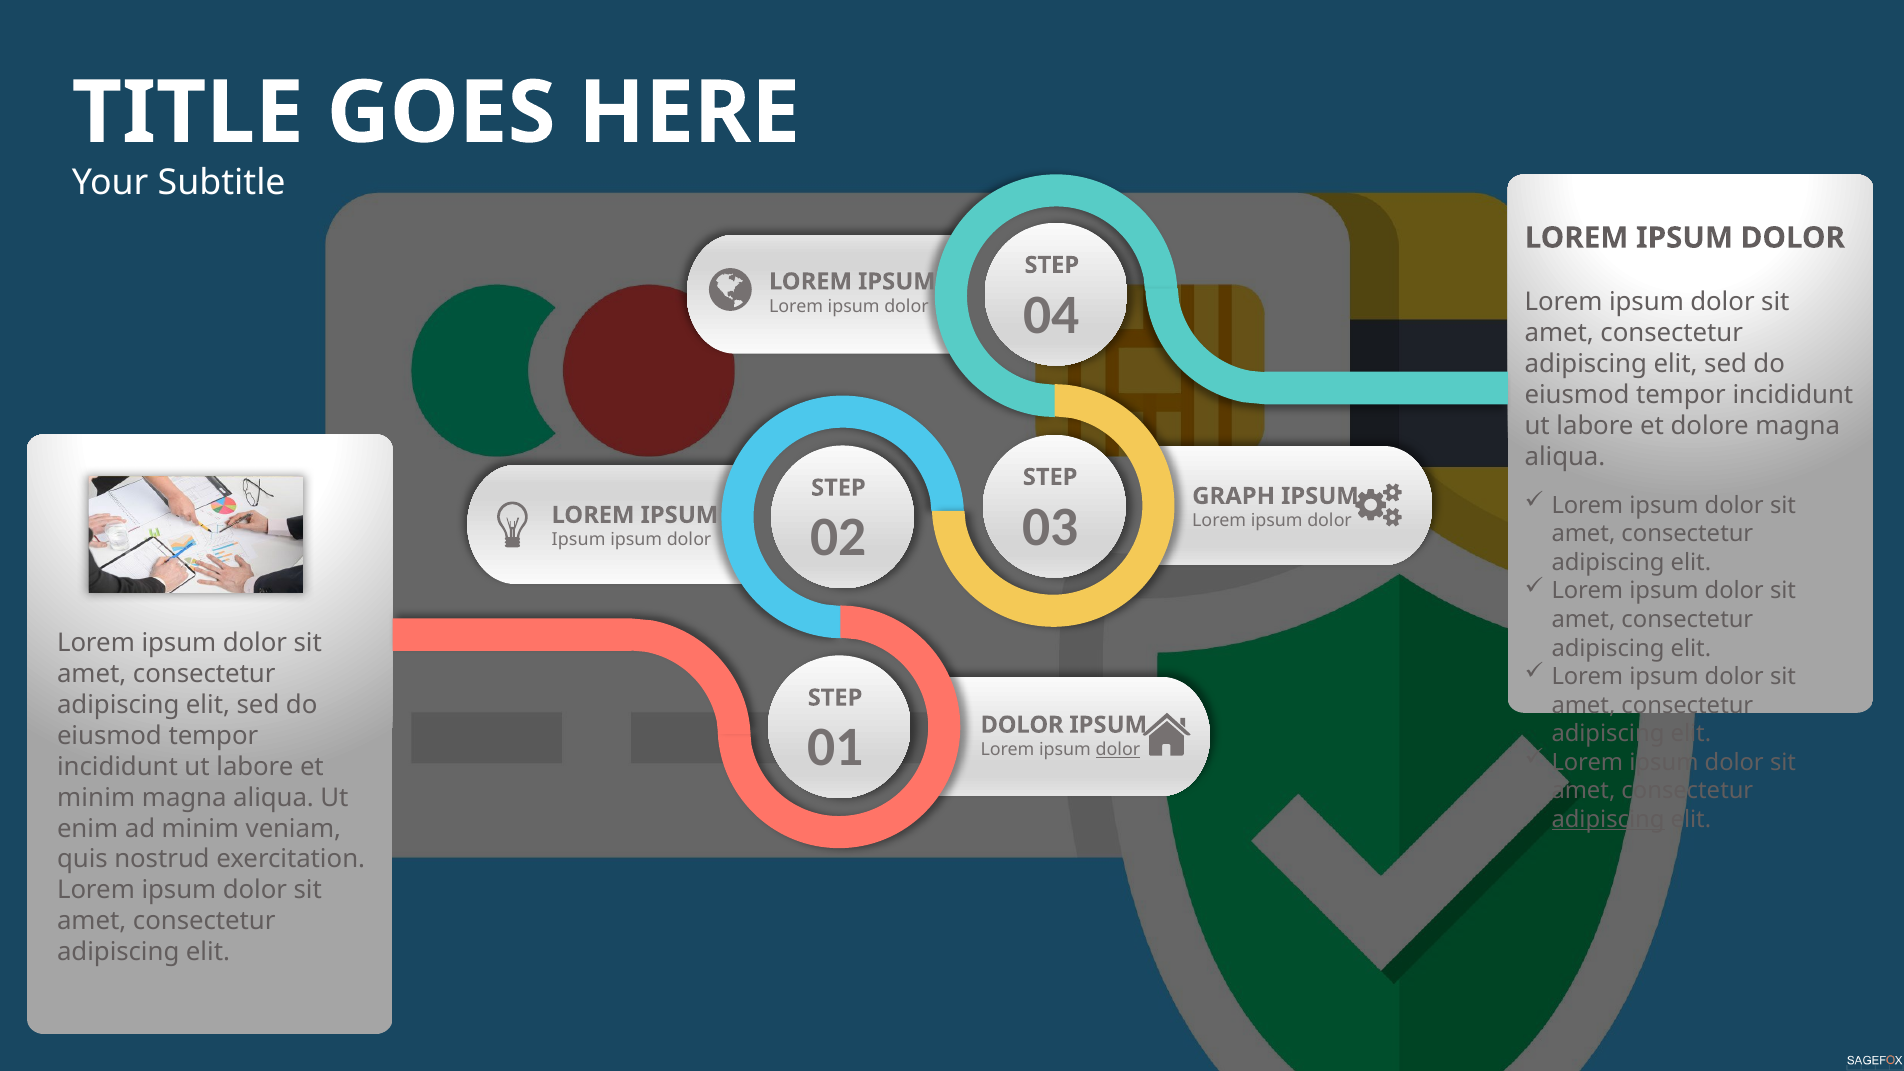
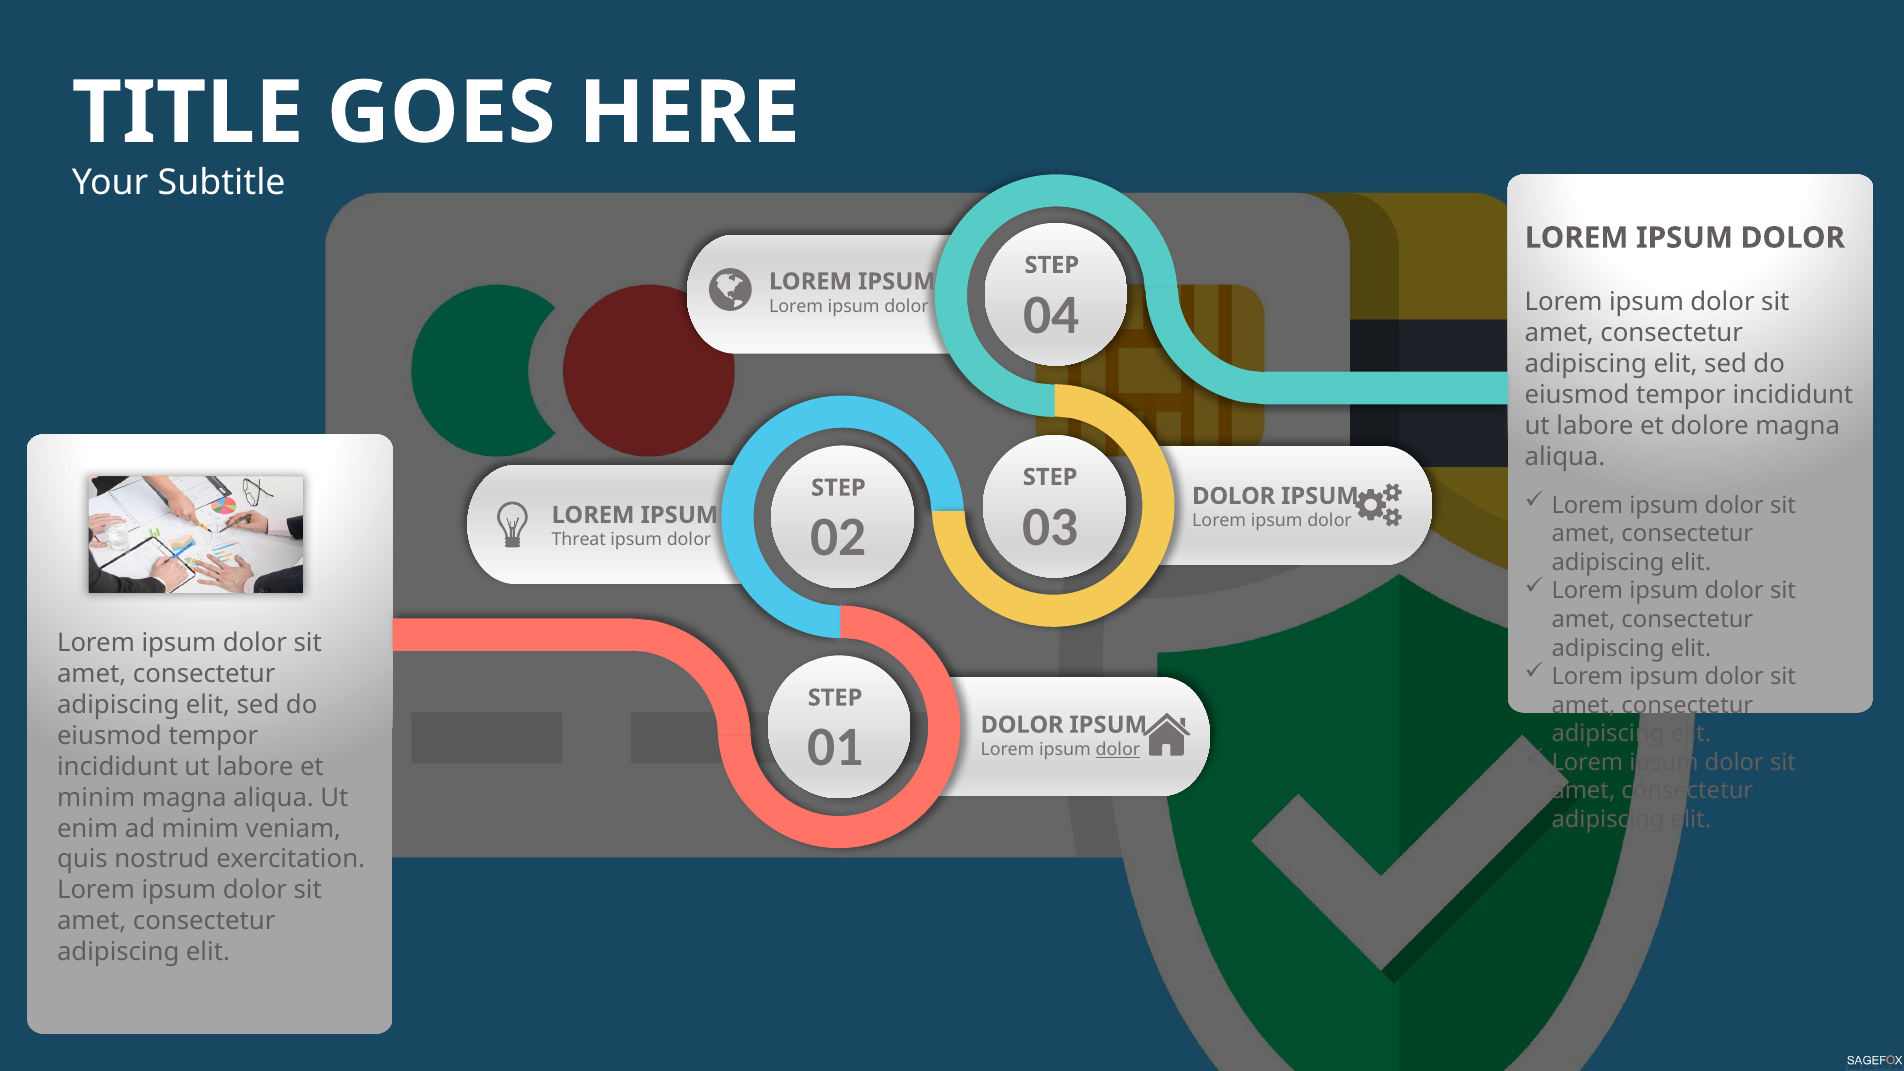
GRAPH: GRAPH -> DOLOR (1234, 496)
Ipsum: Ipsum -> Threat (579, 540)
adipiscing underline: present -> none (1608, 820)
